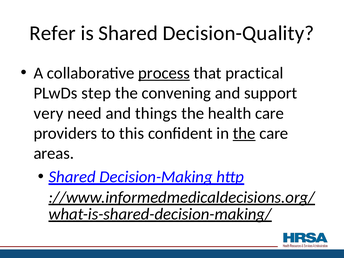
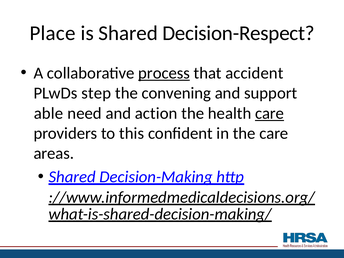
Refer: Refer -> Place (53, 33)
Decision-Quality: Decision-Quality -> Decision-Respect (238, 33)
practical: practical -> accident (254, 73)
very: very -> able (49, 113)
things: things -> action (156, 113)
care underline: none -> present (270, 113)
the underline: present -> none (244, 133)
